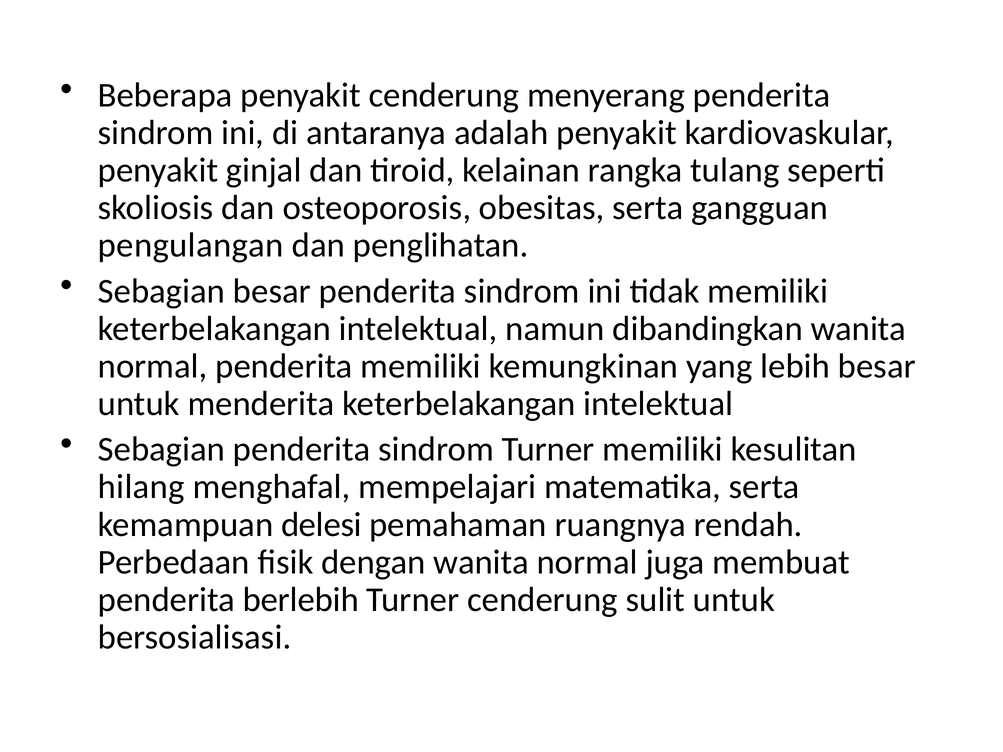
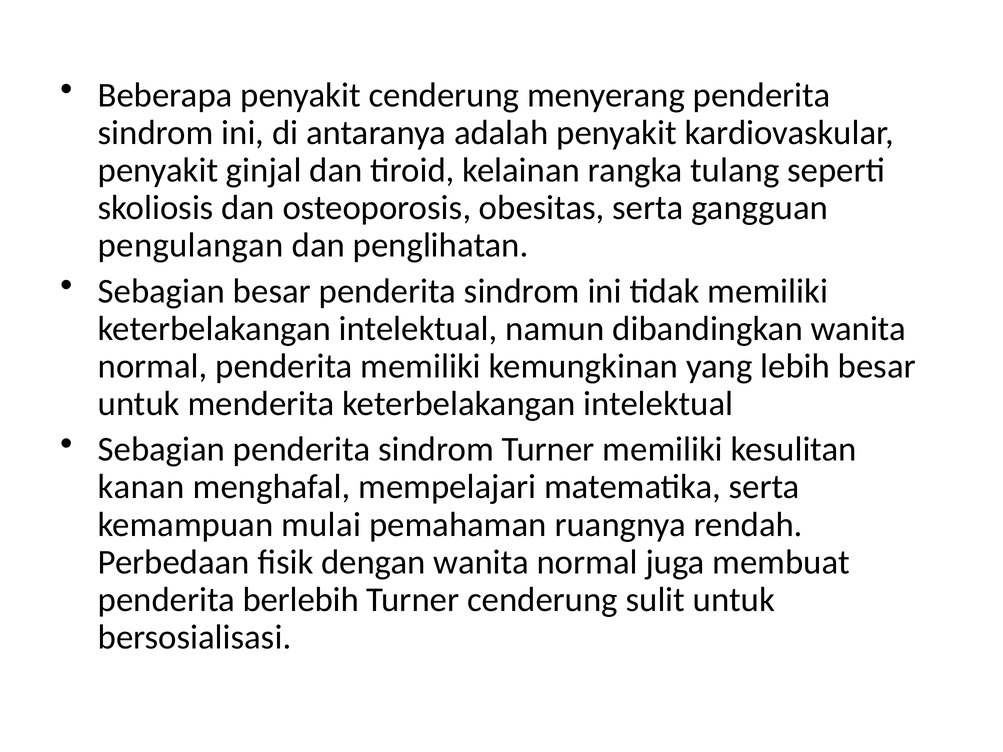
hilang: hilang -> kanan (141, 487)
delesi: delesi -> mulai (321, 525)
